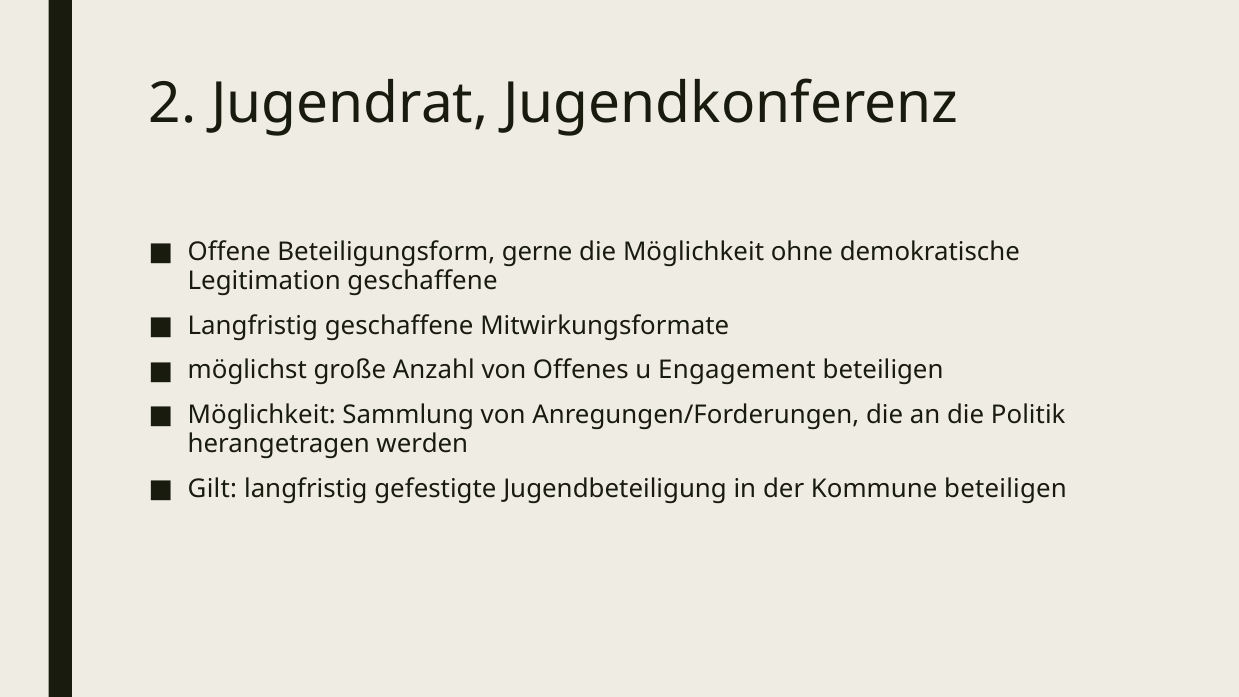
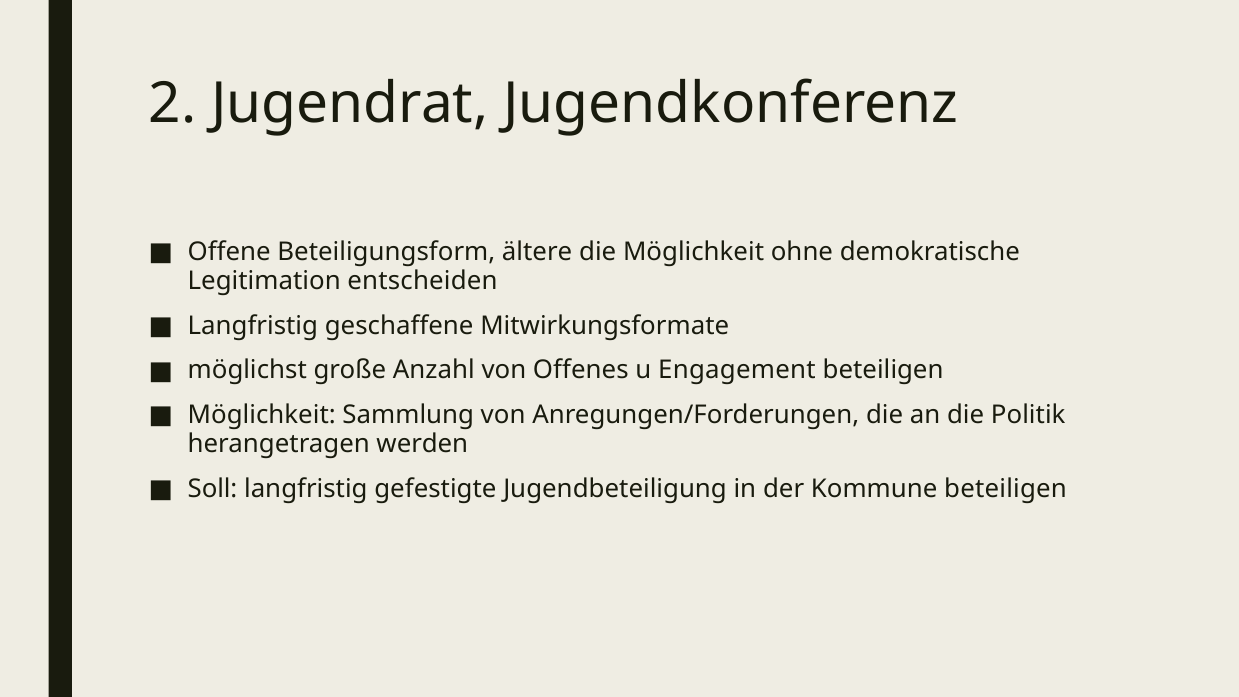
gerne: gerne -> ältere (537, 252)
Legitimation geschaffene: geschaffene -> entscheiden (423, 281)
Gilt: Gilt -> Soll (213, 489)
